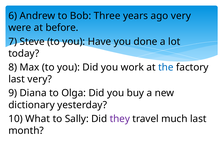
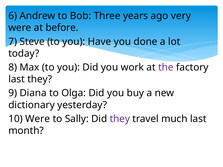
the colour: blue -> purple (166, 67)
last very: very -> they (40, 79)
10 What: What -> Were (38, 119)
